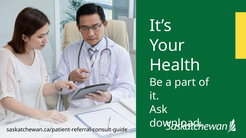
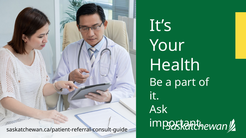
download: download -> important (176, 123)
